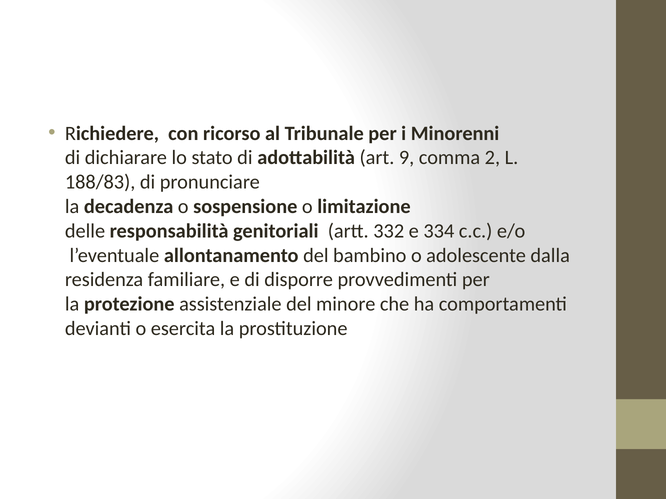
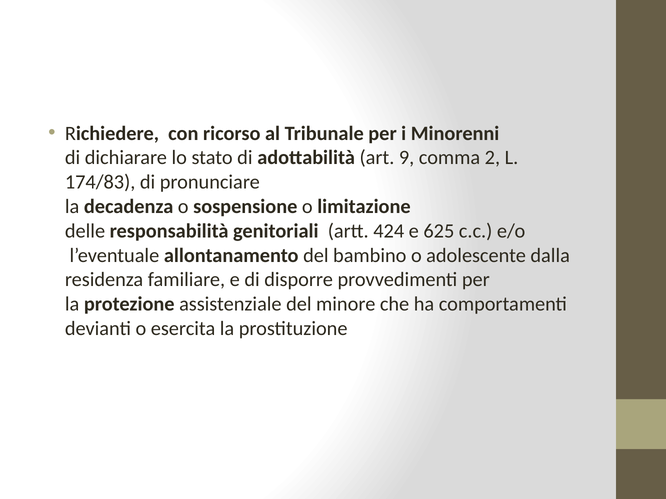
188/83: 188/83 -> 174/83 (100, 182)
332: 332 -> 424 (389, 231)
334: 334 -> 625 (439, 231)
